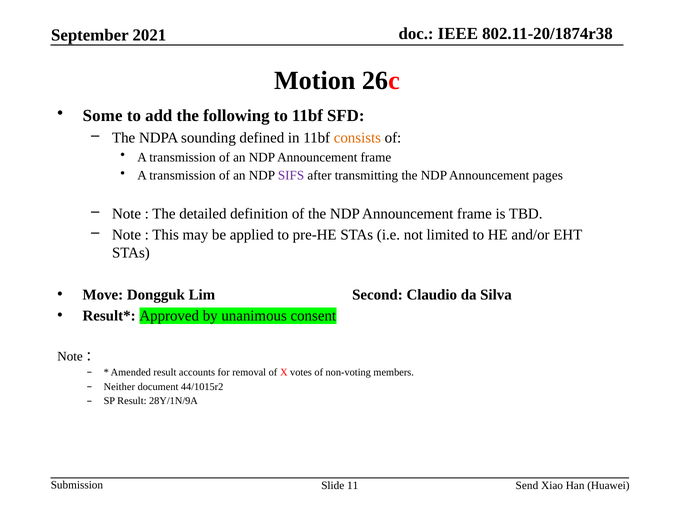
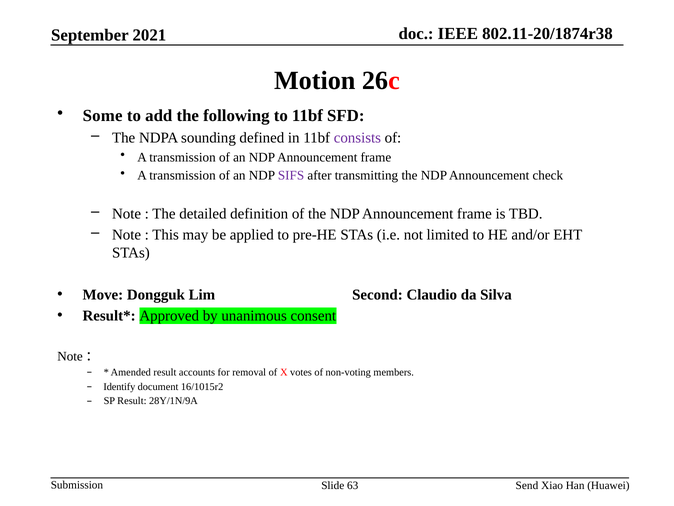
consists colour: orange -> purple (357, 138)
pages: pages -> check (548, 175)
Neither: Neither -> Identify (119, 386)
44/1015r2: 44/1015r2 -> 16/1015r2 (202, 386)
11: 11 -> 63 (353, 485)
